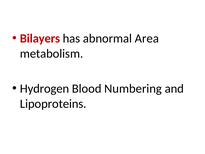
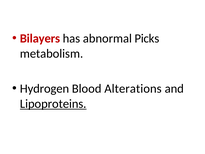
Area: Area -> Picks (147, 38)
Numbering: Numbering -> Alterations (133, 89)
Lipoproteins underline: none -> present (53, 104)
